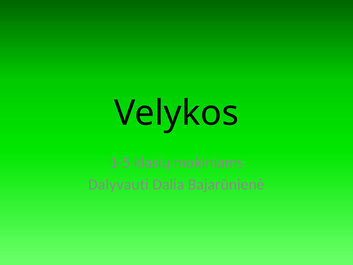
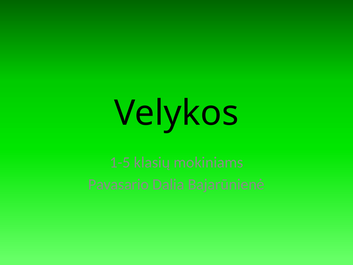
Dalyvauti: Dalyvauti -> Pavasario (119, 184)
